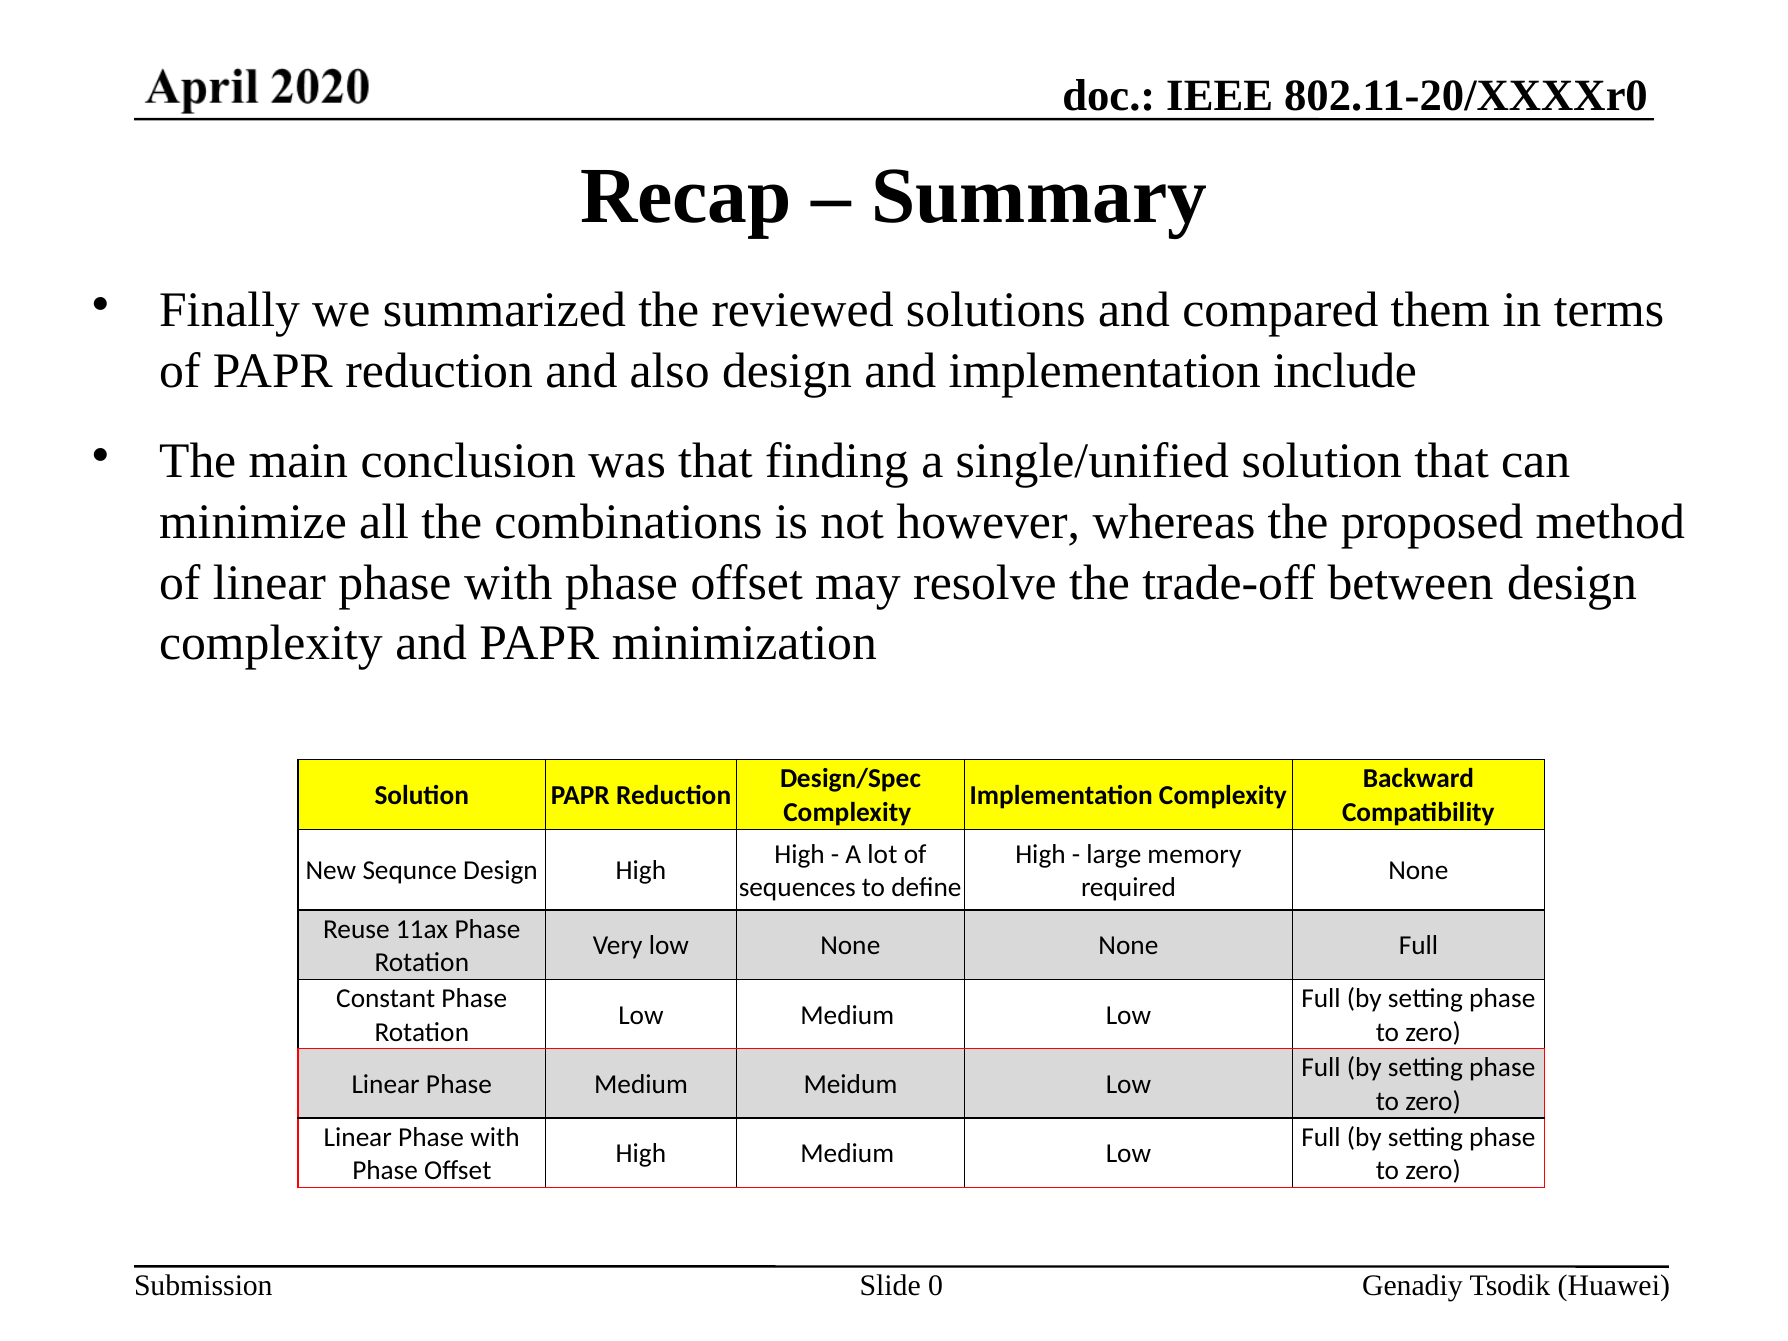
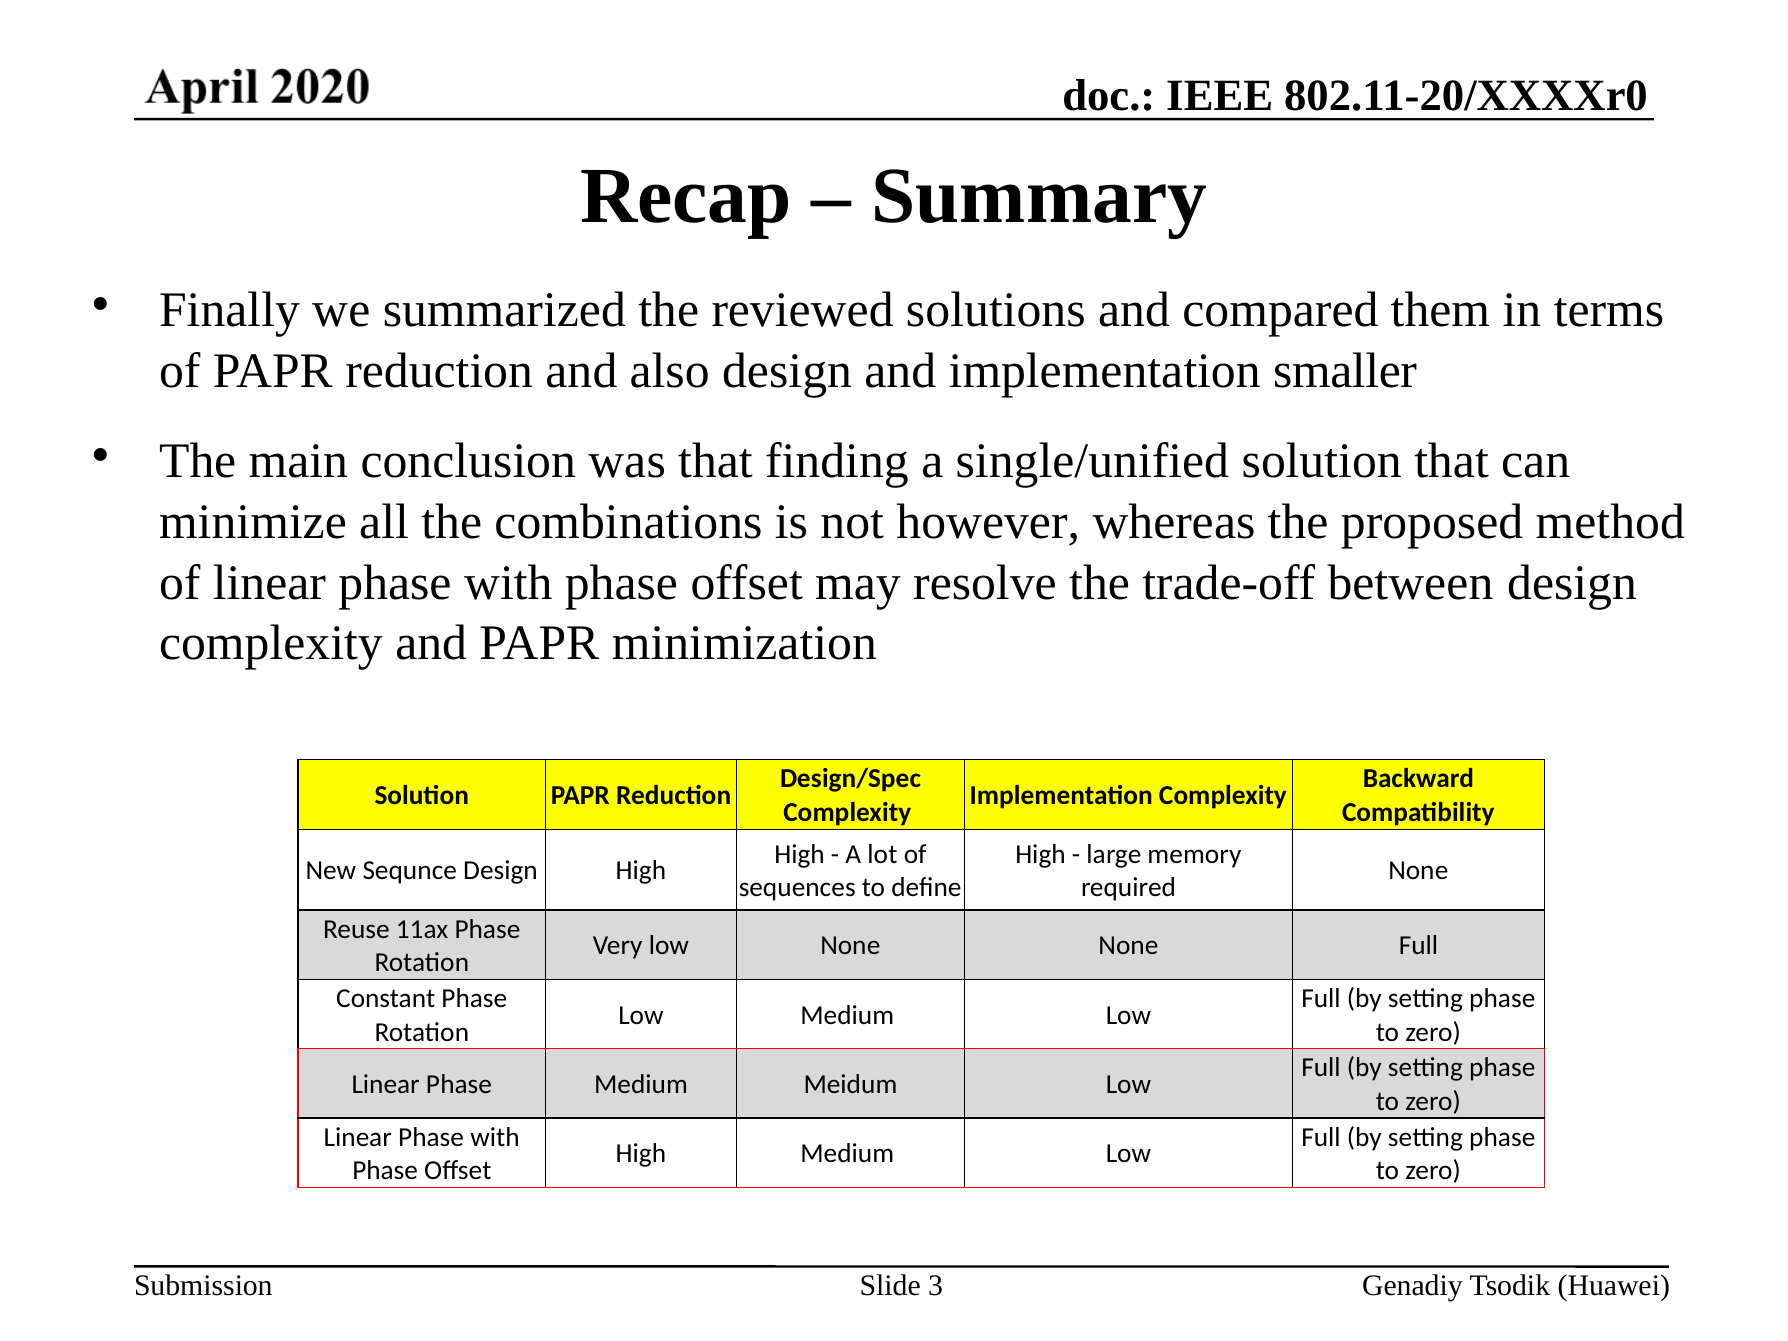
include: include -> smaller (1345, 371)
0: 0 -> 3 (936, 1286)
